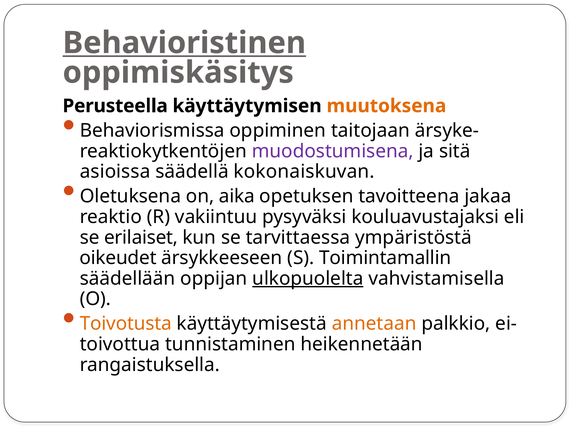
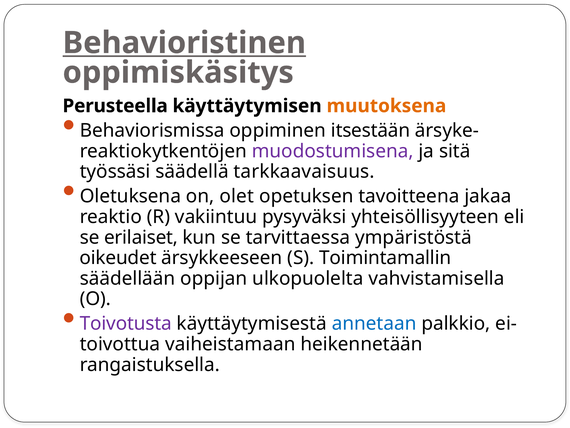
taitojaan: taitojaan -> itsestään (371, 130)
asioissa: asioissa -> työssäsi (115, 171)
kokonaiskuvan: kokonaiskuvan -> tarkkaavaisuus (304, 171)
aika: aika -> olet (237, 196)
kouluavustajaksi: kouluavustajaksi -> yhteisöllisyyteen (425, 217)
ulkopuolelta underline: present -> none (308, 278)
Toivotusta colour: orange -> purple (126, 323)
annetaan colour: orange -> blue (374, 323)
tunnistaminen: tunnistaminen -> vaiheistamaan (230, 344)
